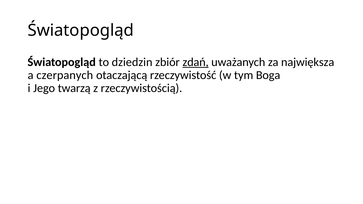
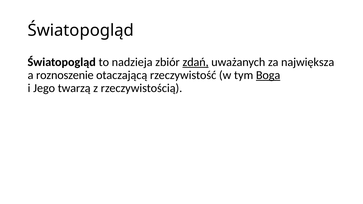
dziedzin: dziedzin -> nadzieja (132, 62)
czerpanych: czerpanych -> roznoszenie (65, 75)
Boga underline: none -> present (268, 75)
